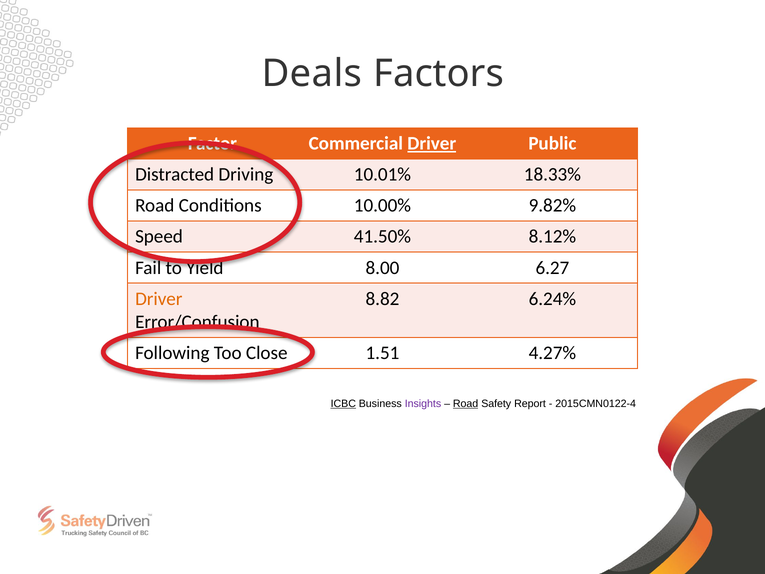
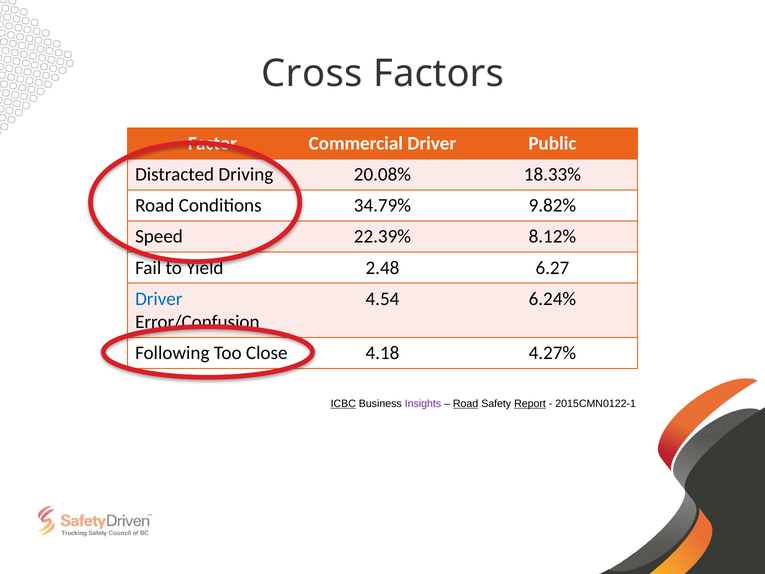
Deals: Deals -> Cross (312, 73)
Driver underline: present -> none (432, 143)
10.01%: 10.01% -> 20.08% (382, 175)
10.00%: 10.00% -> 34.79% (382, 206)
41.50%: 41.50% -> 22.39% (382, 237)
8.00: 8.00 -> 2.48 (382, 268)
Driver colour: orange -> blue (159, 299)
8.82: 8.82 -> 4.54 (382, 299)
1.51: 1.51 -> 4.18 (382, 353)
Report underline: none -> present (530, 404)
2015CMN0122-4: 2015CMN0122-4 -> 2015CMN0122-1 (596, 404)
